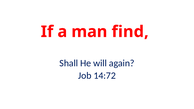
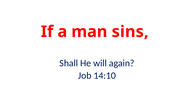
find: find -> sins (130, 32)
14:72: 14:72 -> 14:10 (105, 76)
